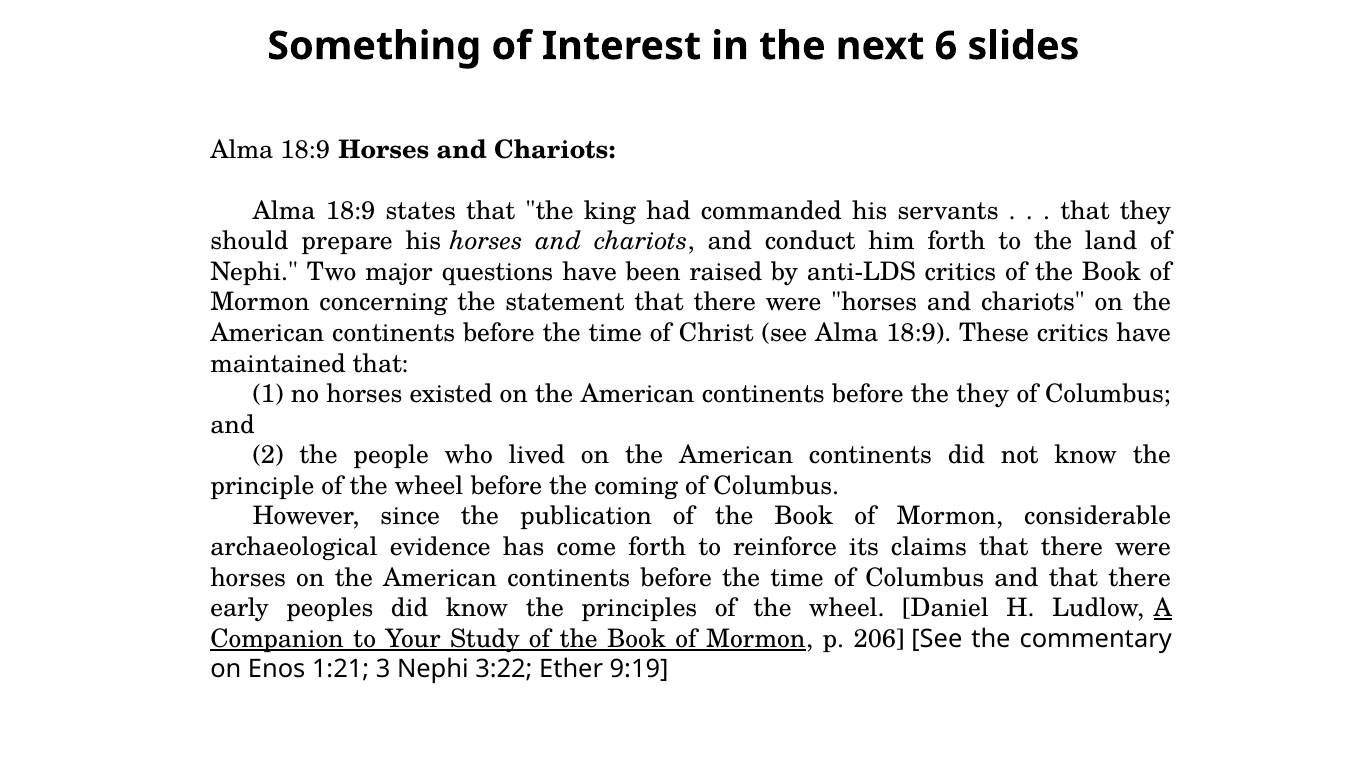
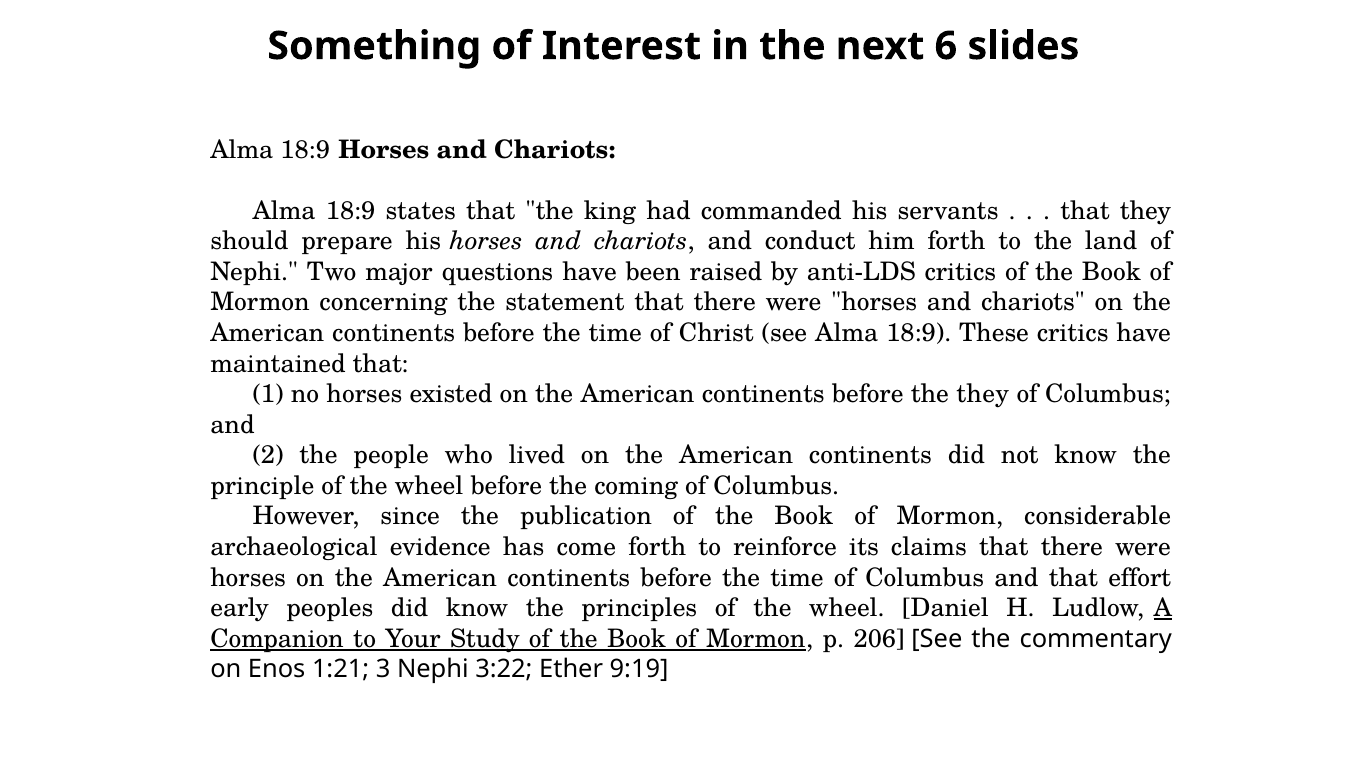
and that there: there -> effort (1140, 578)
